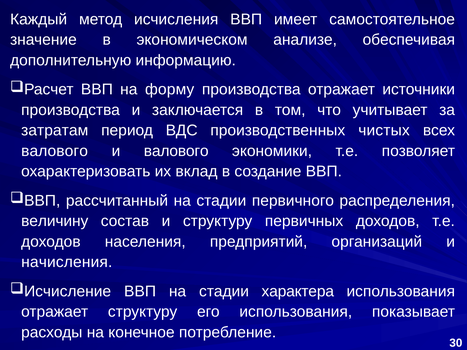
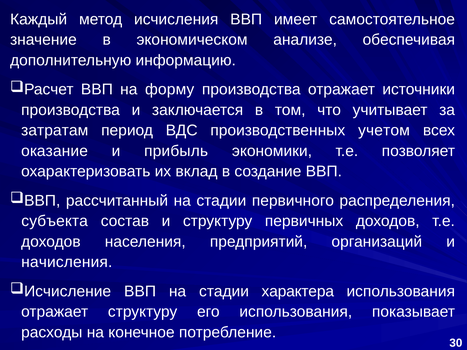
чистых: чистых -> учетом (384, 131)
валового: валового -> оказание (55, 151)
и валового: валового -> прибыль (176, 151)
величину: величину -> субъекта (55, 221)
